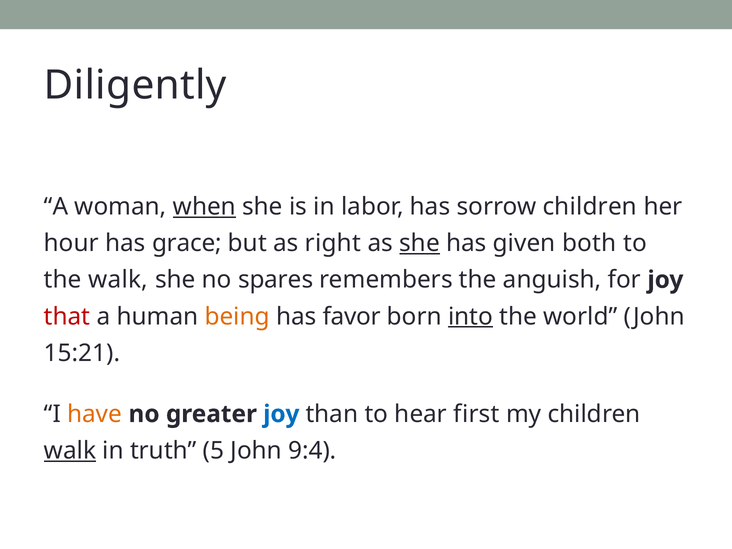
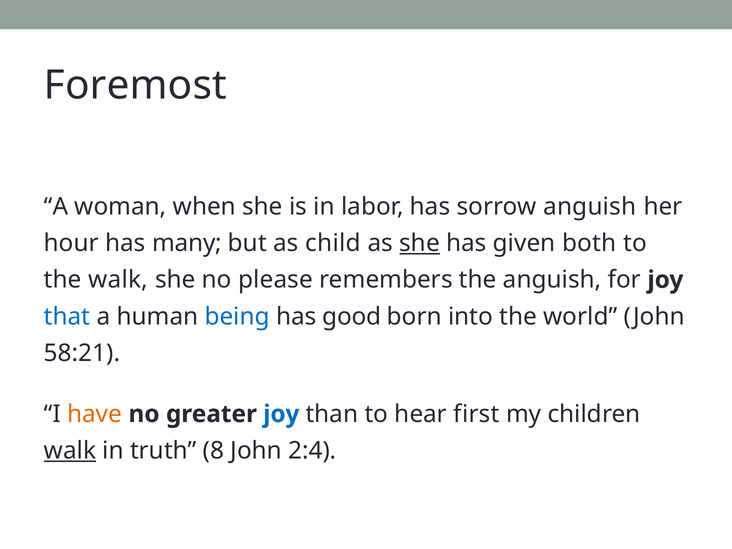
Diligently: Diligently -> Foremost (135, 85)
when underline: present -> none (204, 207)
sorrow children: children -> anguish (590, 207)
grace: grace -> many (187, 243)
right: right -> child (333, 243)
spares: spares -> please (275, 280)
that colour: red -> blue (67, 316)
being colour: orange -> blue (237, 316)
favor: favor -> good (352, 316)
into underline: present -> none (471, 316)
15:21: 15:21 -> 58:21 (82, 353)
5: 5 -> 8 (213, 451)
9:4: 9:4 -> 2:4 (312, 451)
